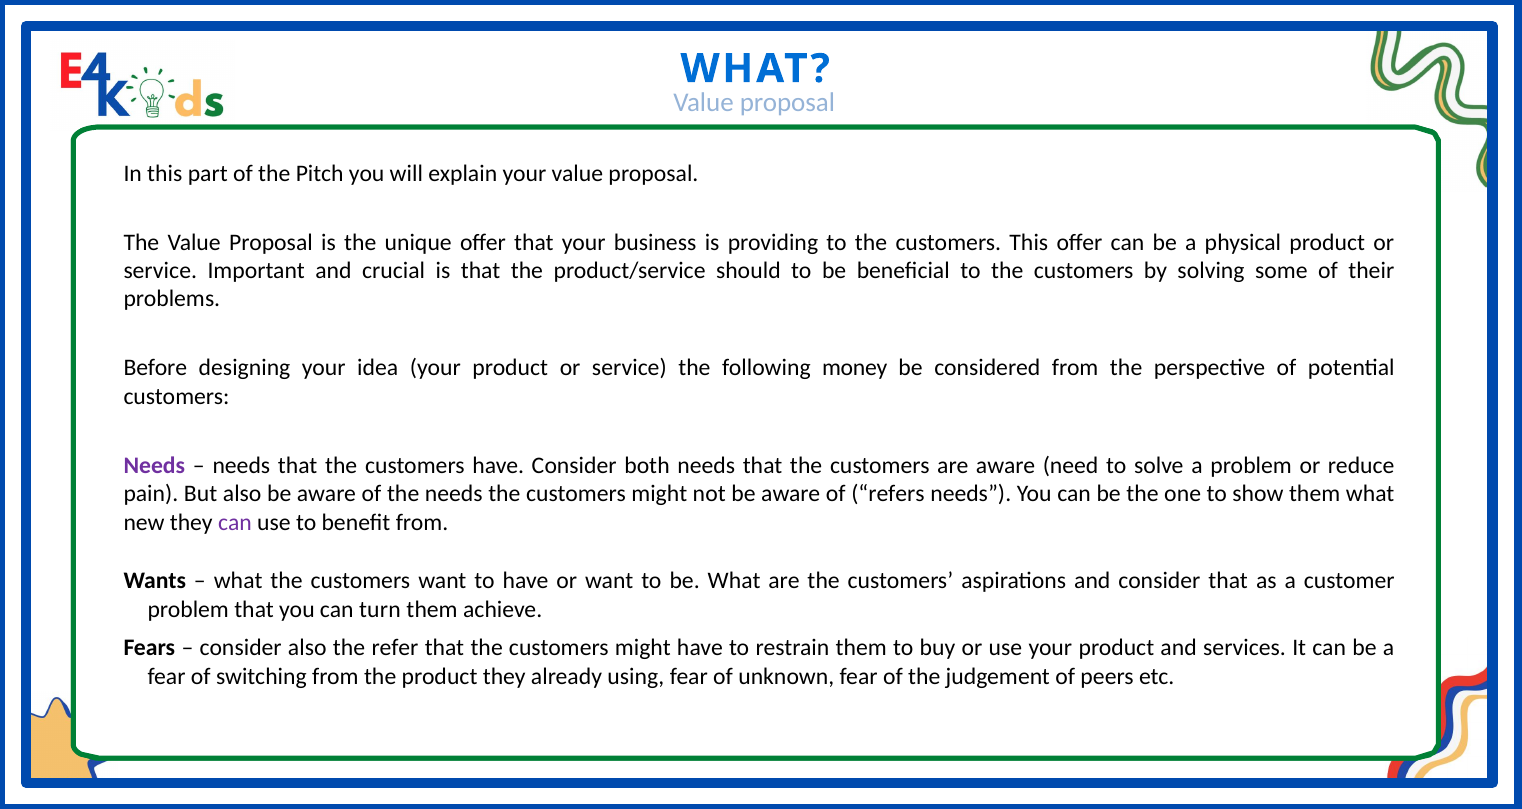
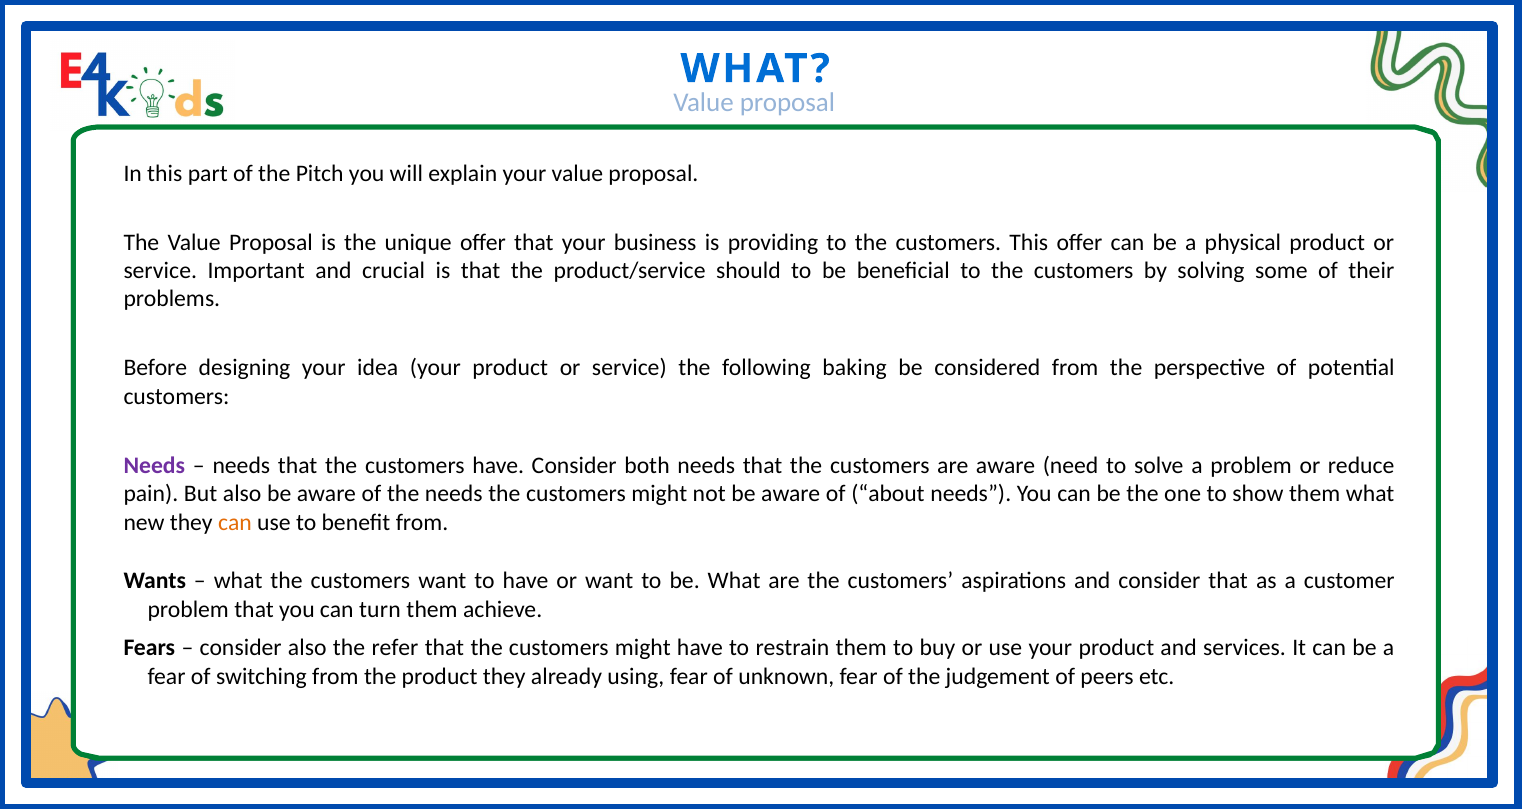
money: money -> baking (855, 368)
refers: refers -> about (888, 494)
can colour: purple -> orange (235, 522)
